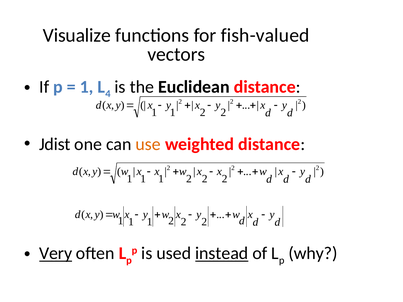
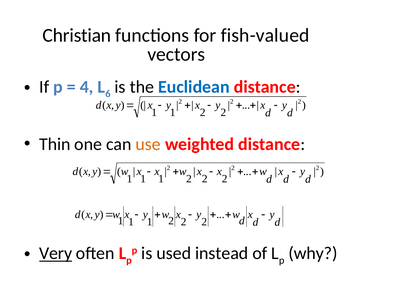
Visualize: Visualize -> Christian (77, 35)
1: 1 -> 4 (87, 87)
4: 4 -> 6 (108, 94)
Euclidean colour: black -> blue (194, 87)
Jdist: Jdist -> Thin (55, 144)
instead underline: present -> none (222, 254)
